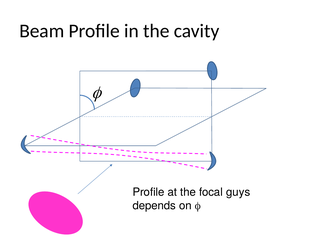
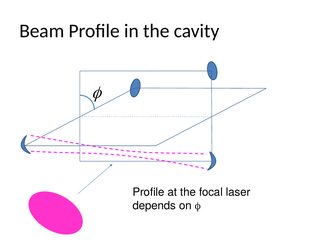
guys: guys -> laser (238, 192)
